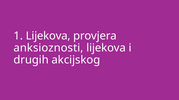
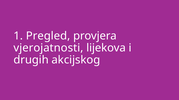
1 Lijekova: Lijekova -> Pregled (48, 36)
anksioznosti: anksioznosti -> vjerojatnosti (48, 48)
